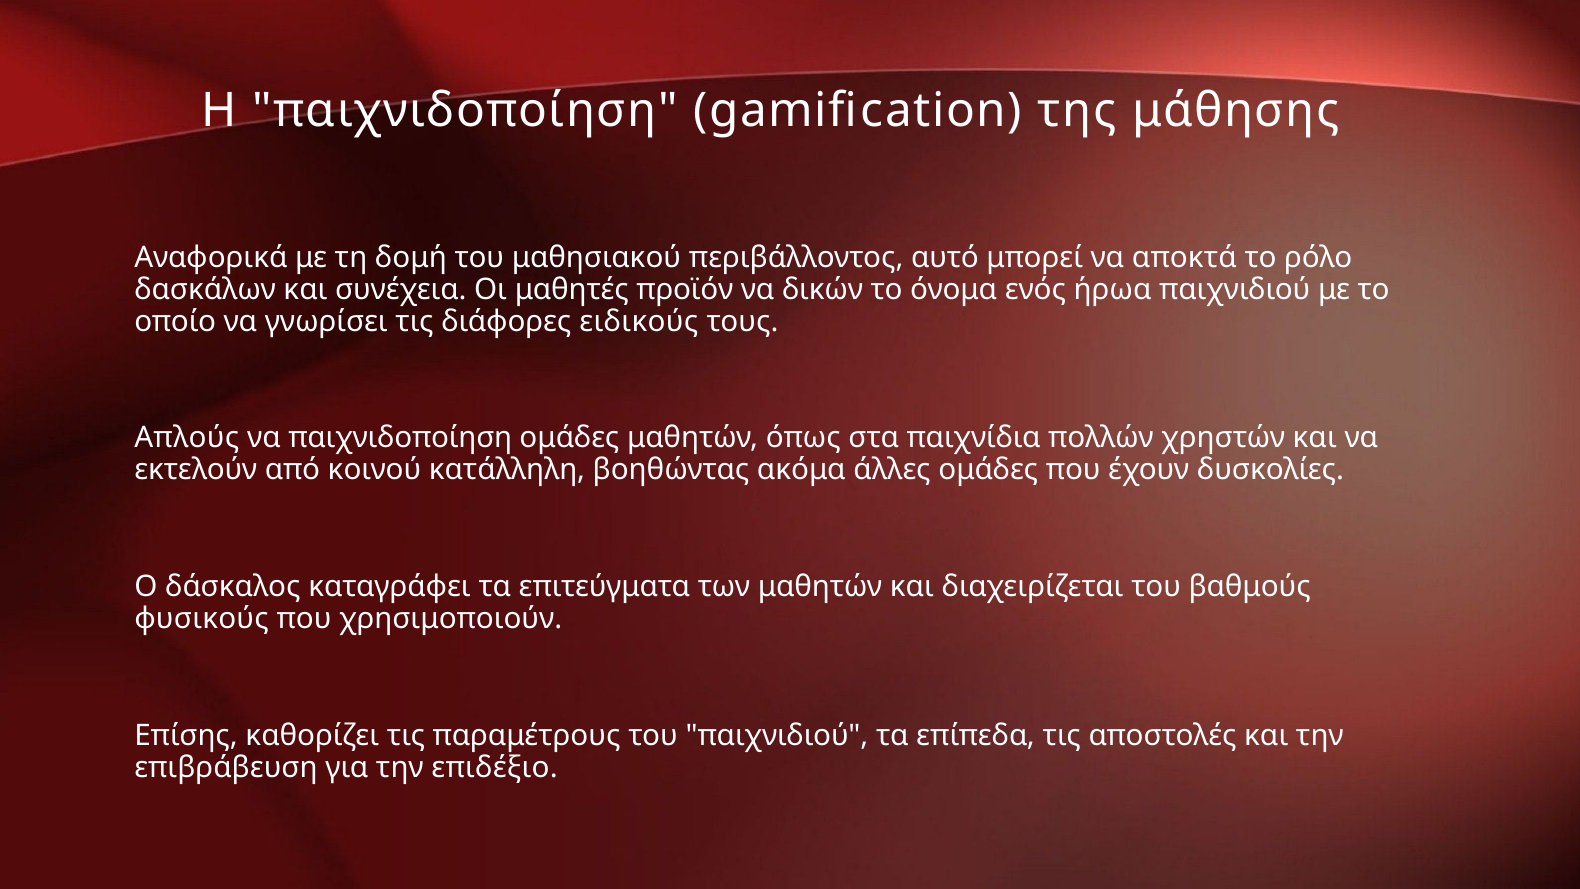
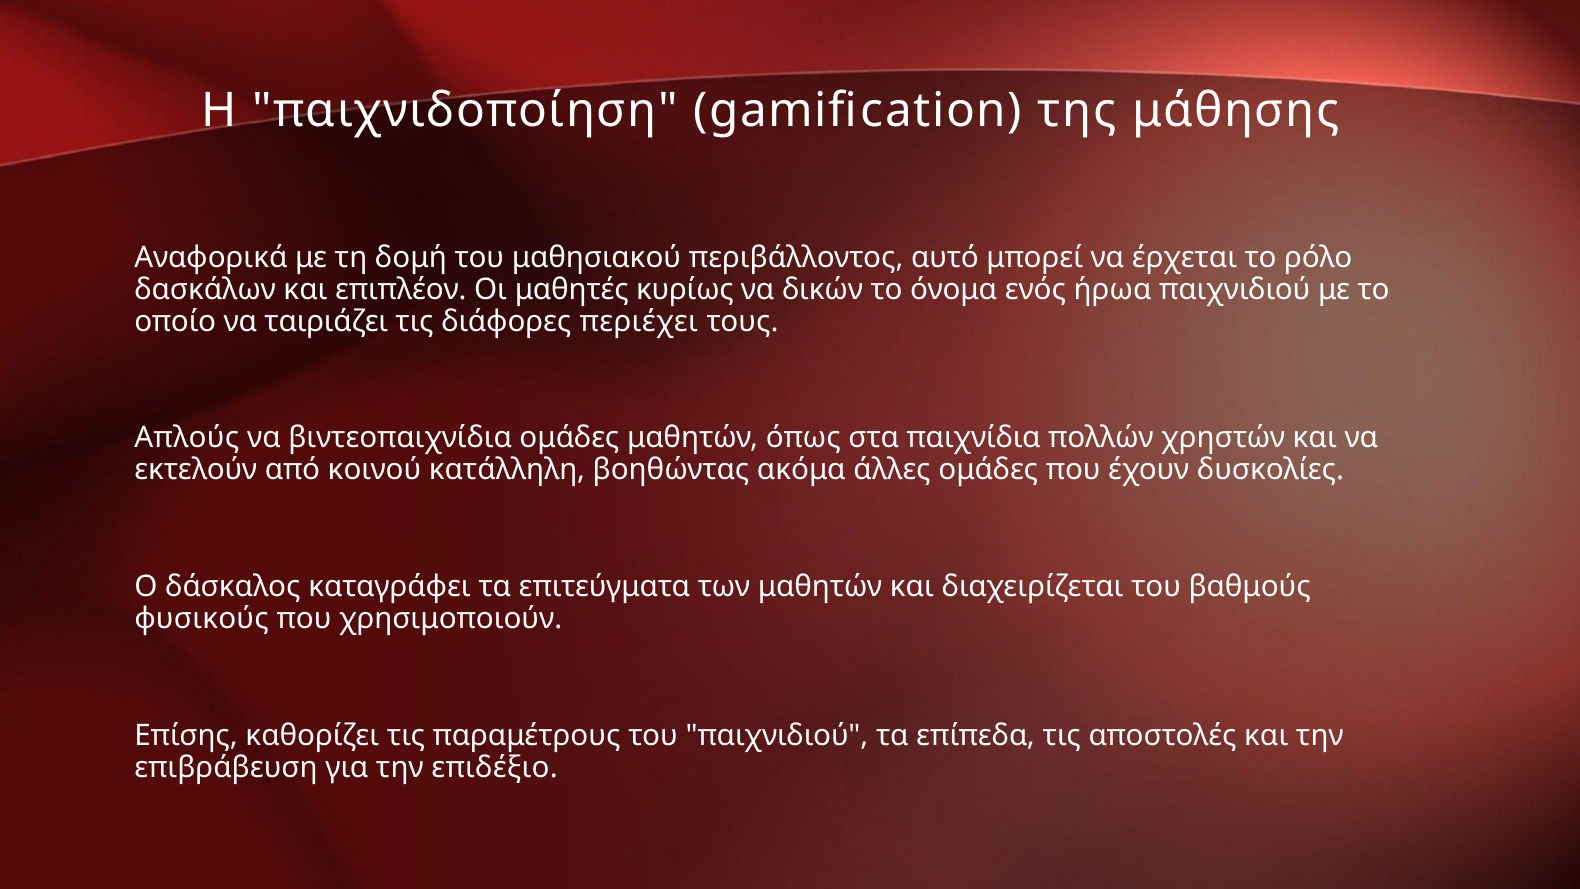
αποκτά: αποκτά -> έρχεται (1185, 257)
συνέχεια: συνέχεια -> επιπλέον (401, 289)
προϊόν: προϊόν -> κυρίως (685, 289)
γνωρίσει: γνωρίσει -> ταιριάζει (326, 321)
ειδικούς: ειδικούς -> περιέχει (639, 321)
να παιχνιδοποίηση: παιχνιδοποίηση -> βιντεοπαιχνίδια (400, 438)
